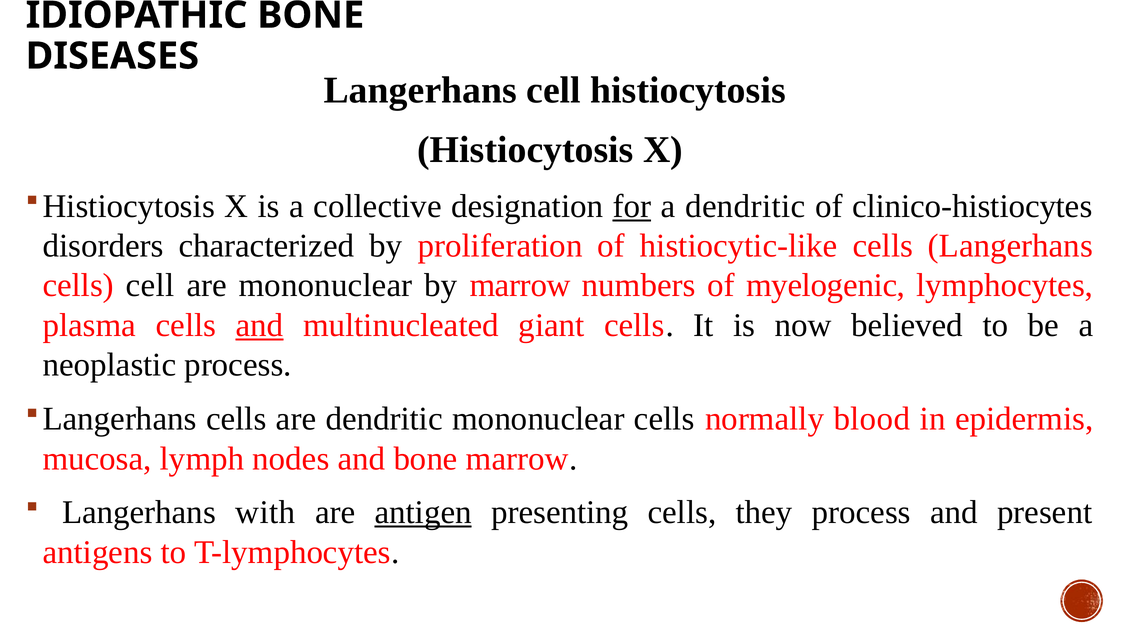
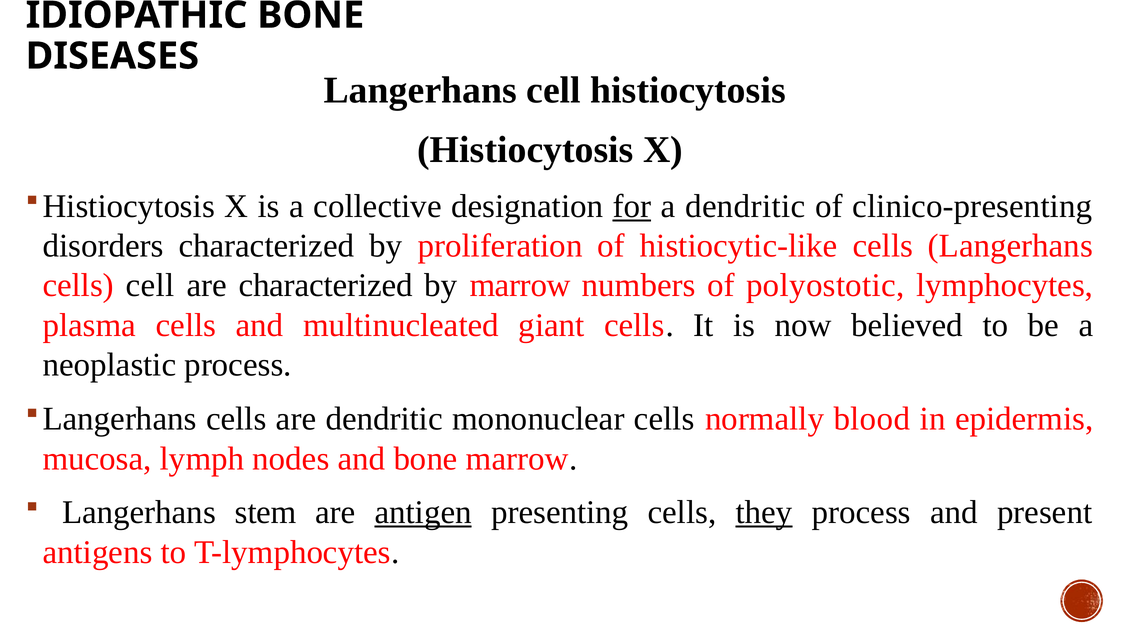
clinico-histiocytes: clinico-histiocytes -> clinico-presenting (972, 206)
are mononuclear: mononuclear -> characterized (326, 286)
myelogenic: myelogenic -> polyostotic (825, 286)
and underline: present -> none (260, 325)
with: with -> stem (266, 512)
they underline: none -> present (764, 512)
